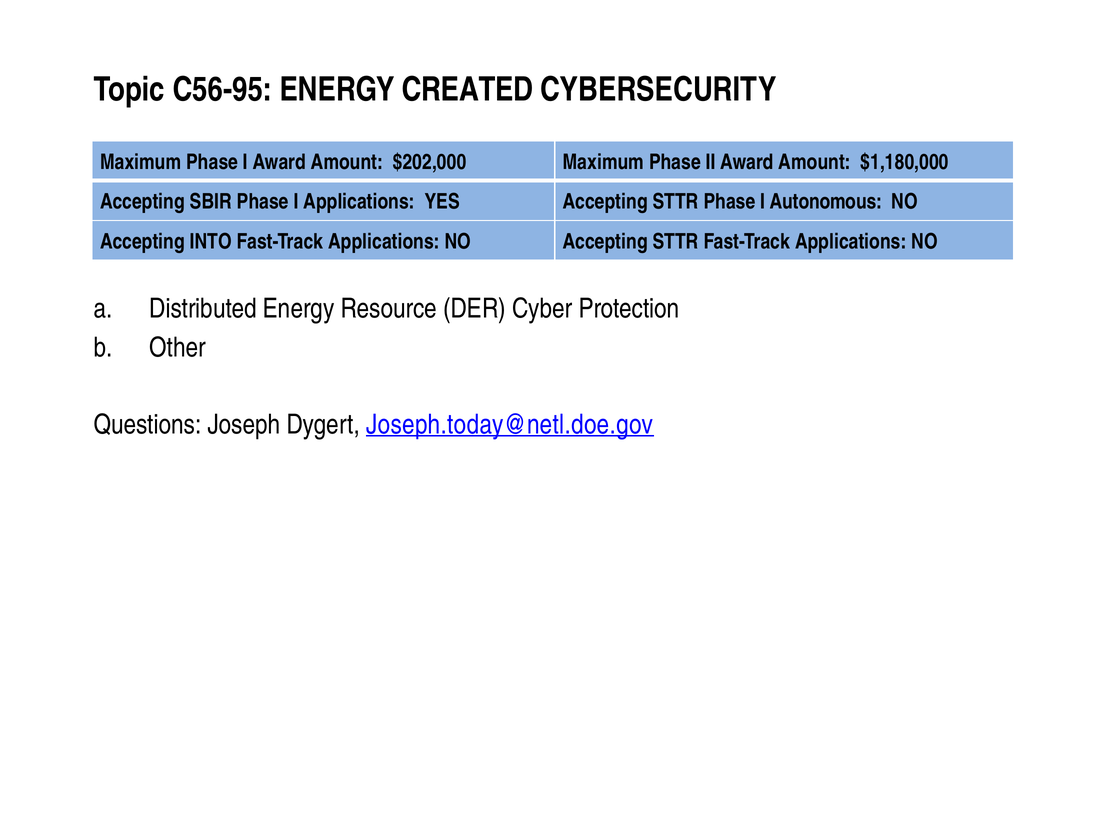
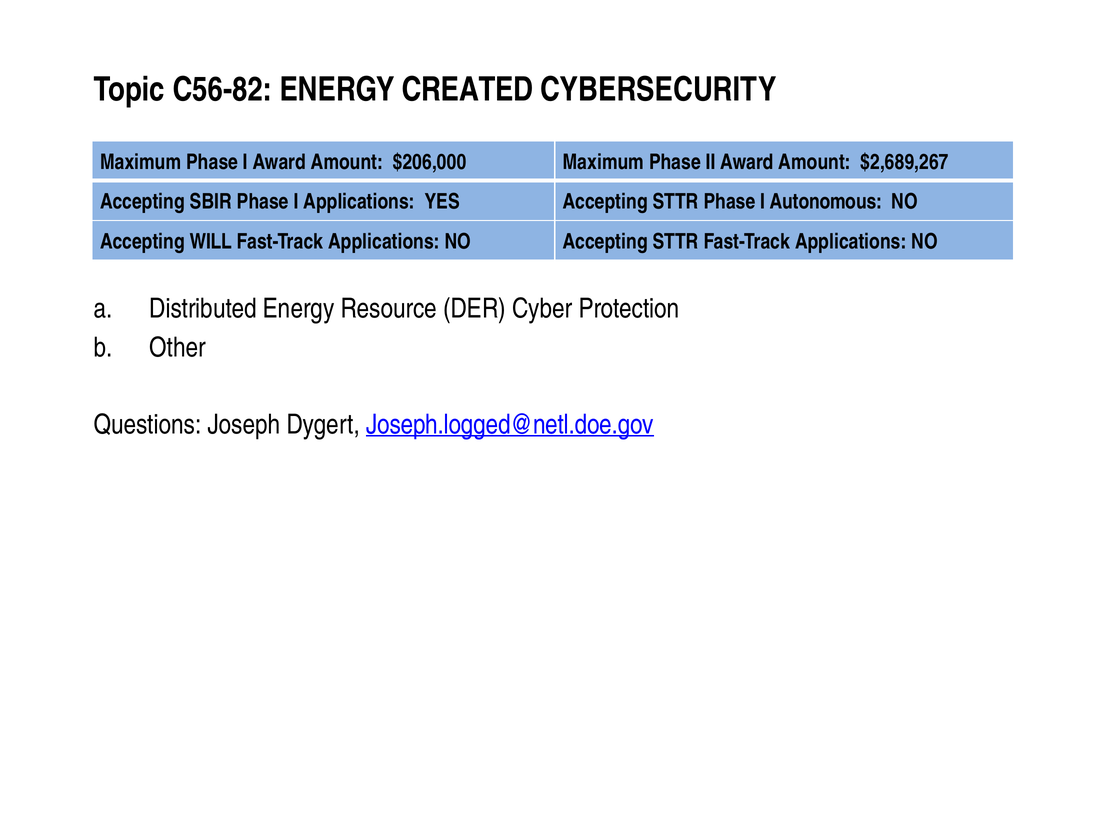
C56-95: C56-95 -> C56-82 (222, 90)
$202,000: $202,000 -> $206,000 (430, 162)
$1,180,000: $1,180,000 -> $2,689,267 (905, 162)
INTO: INTO -> WILL (211, 241)
Joseph.today@netl.doe.gov: Joseph.today@netl.doe.gov -> Joseph.logged@netl.doe.gov (510, 424)
